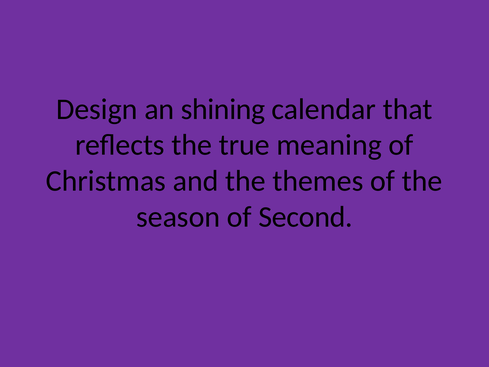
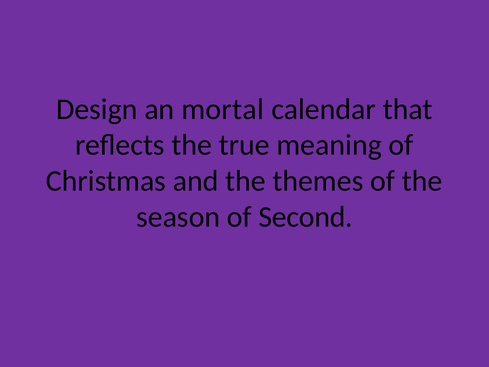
shining: shining -> mortal (223, 109)
